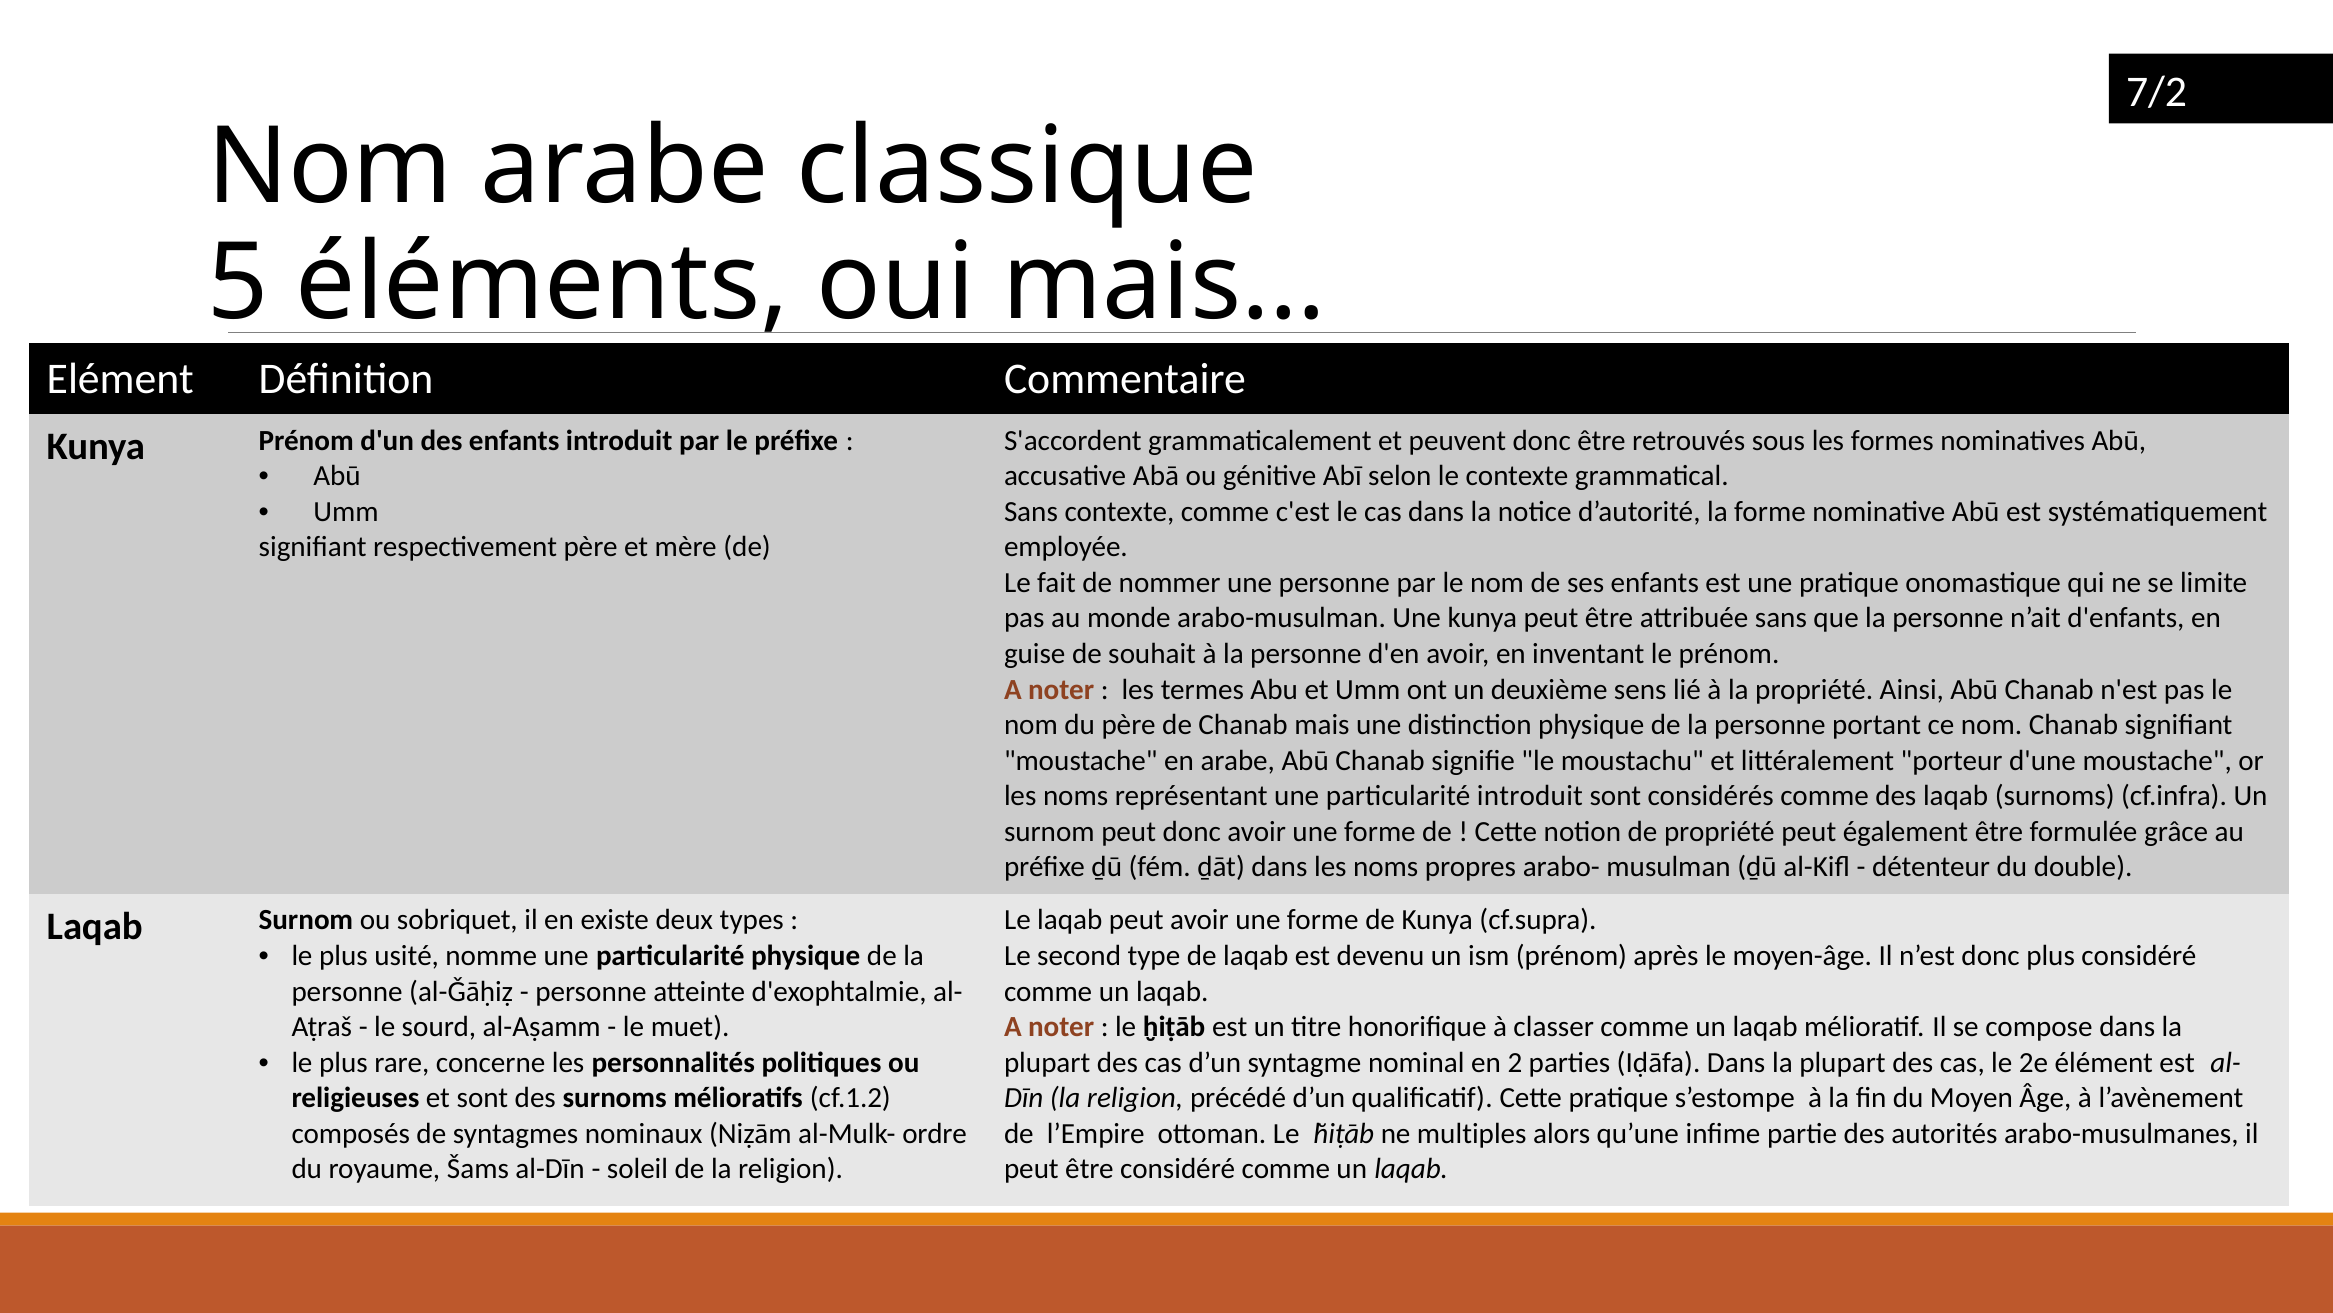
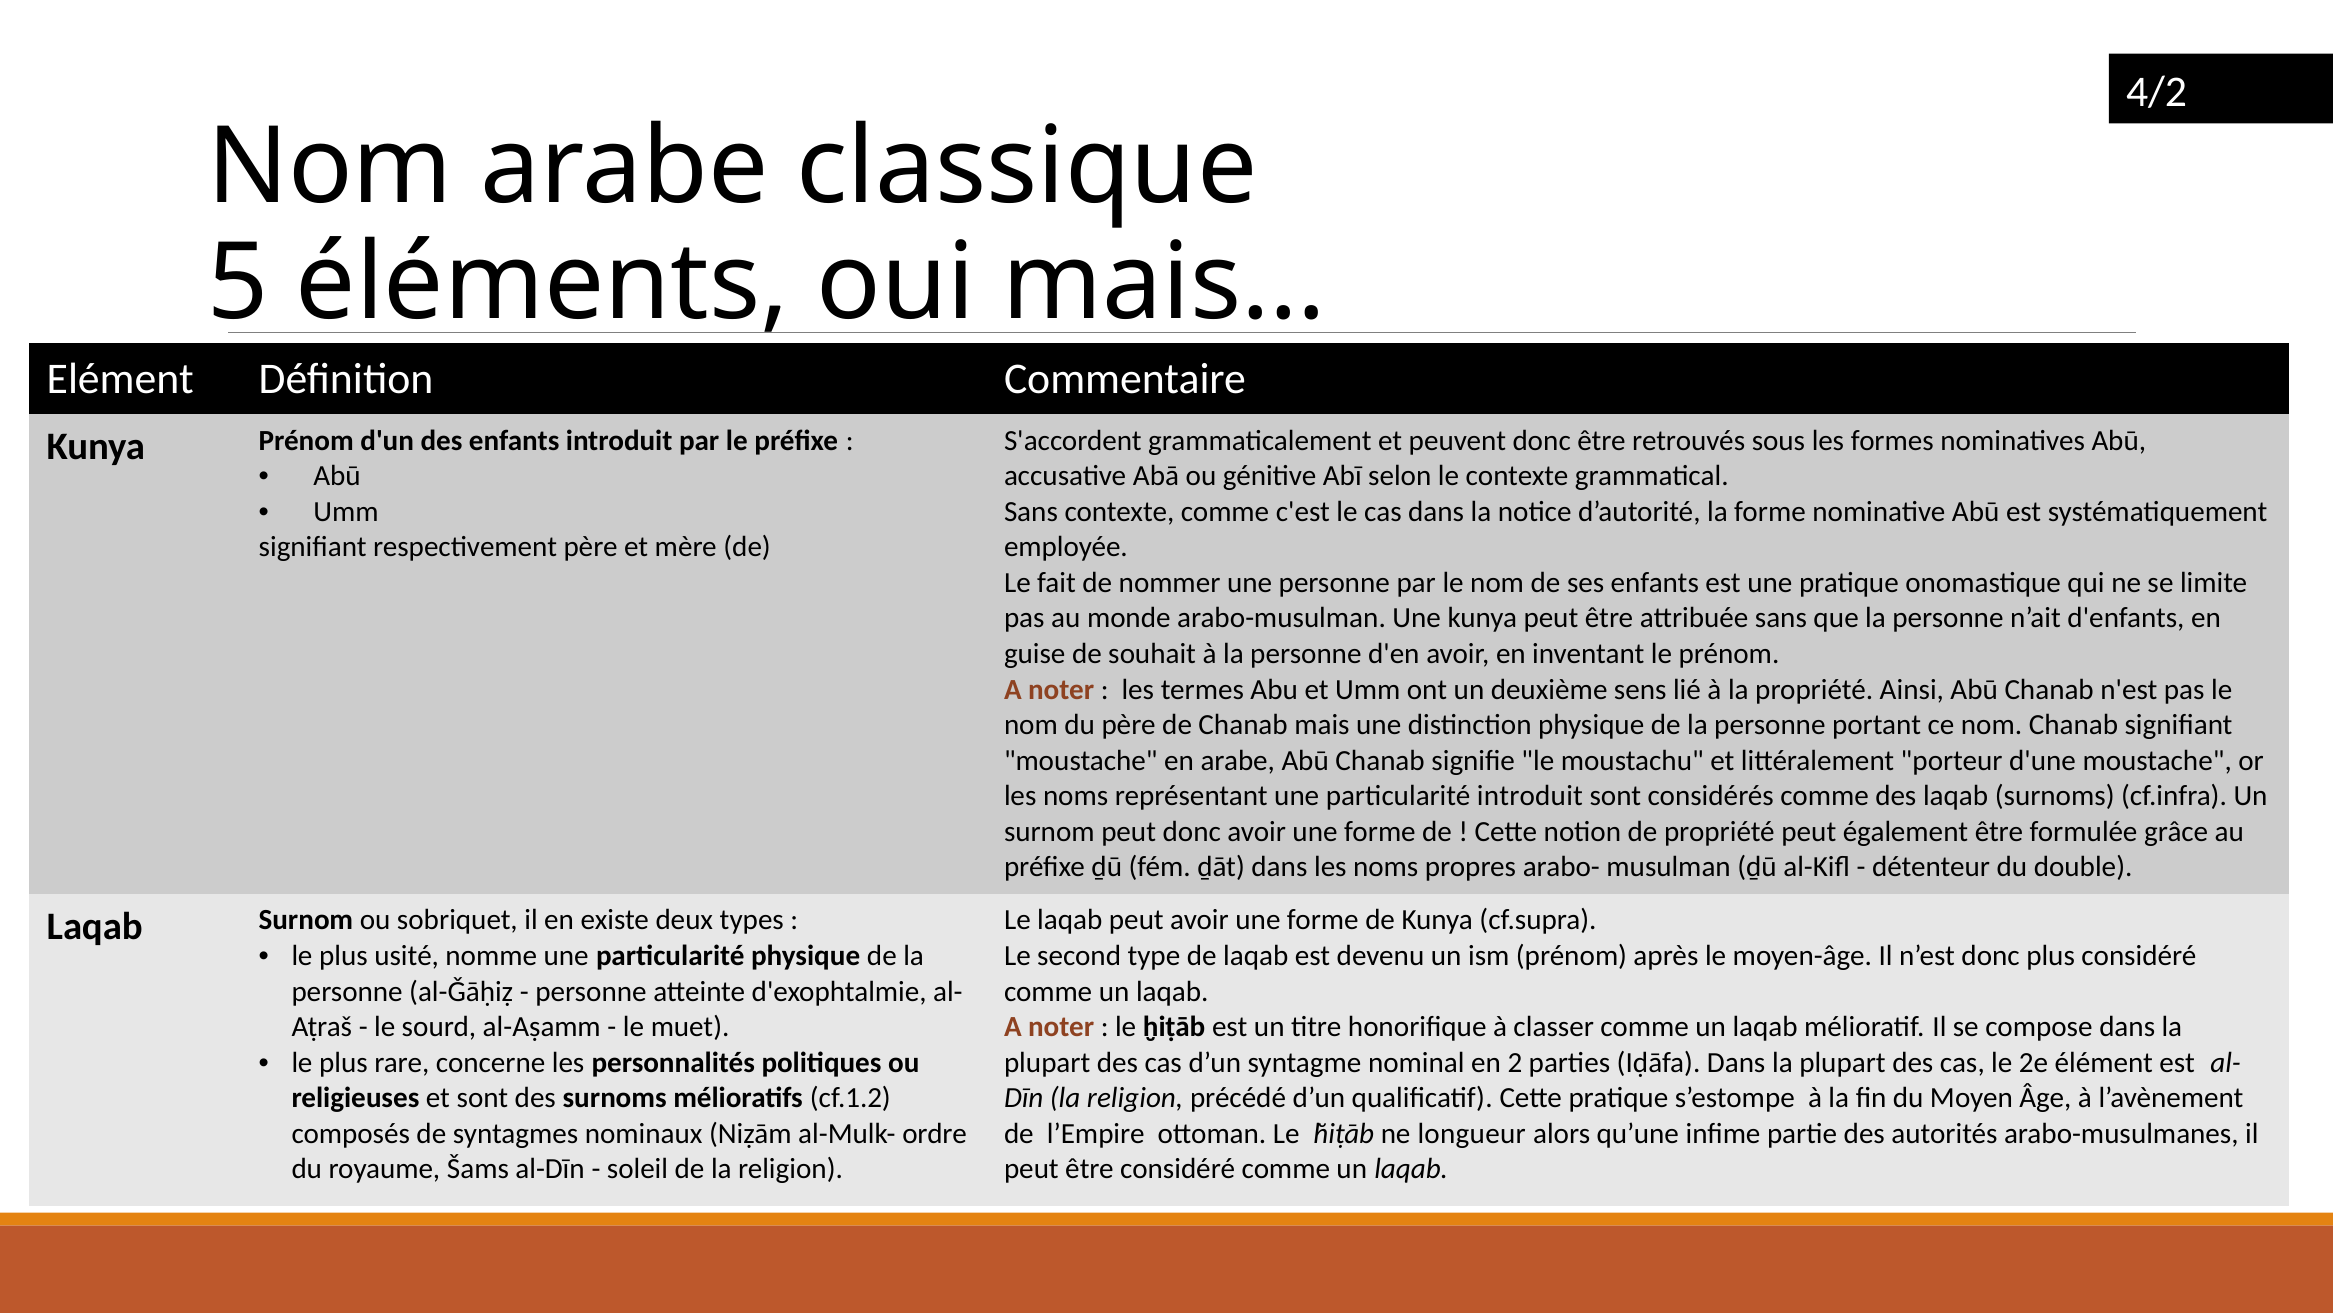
7/2: 7/2 -> 4/2 (2157, 92)
multiples: multiples -> longueur (1472, 1133)
